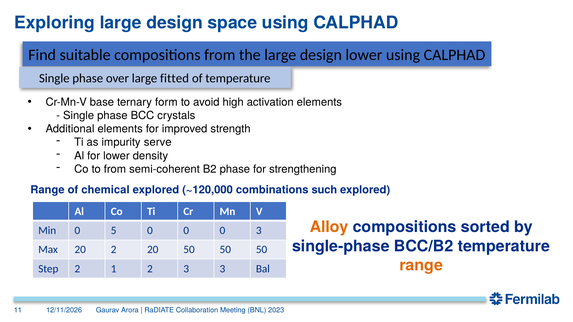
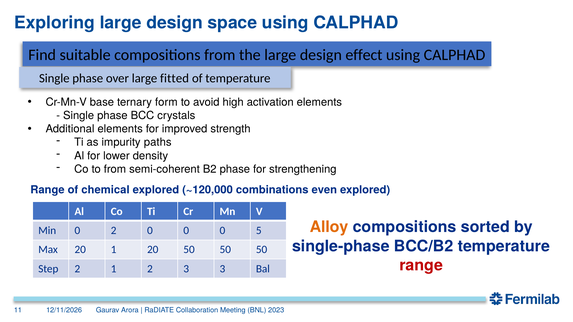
design lower: lower -> effect (364, 55)
serve: serve -> paths (158, 142)
such: such -> even (324, 190)
0 5: 5 -> 2 (114, 231)
0 3: 3 -> 5 (259, 231)
20 2: 2 -> 1 (114, 250)
range colour: orange -> red (421, 266)
